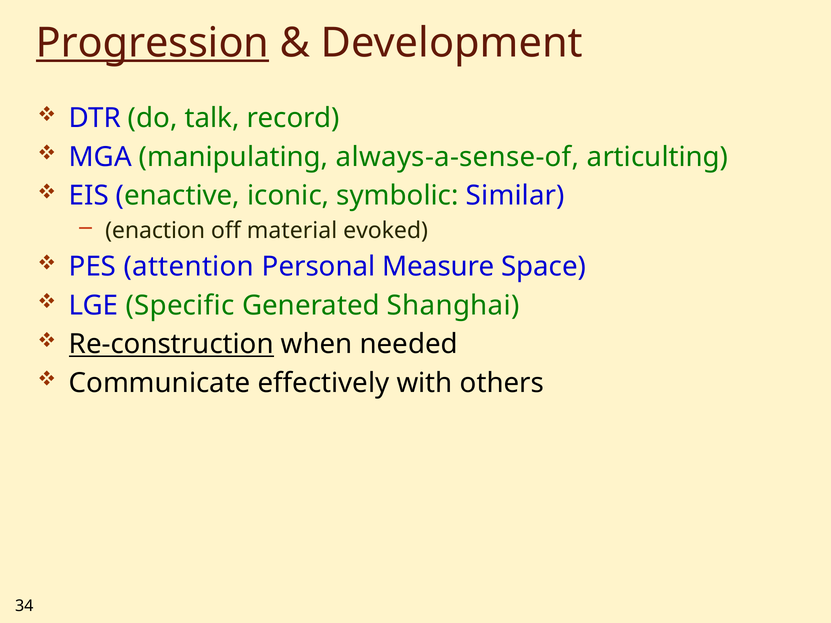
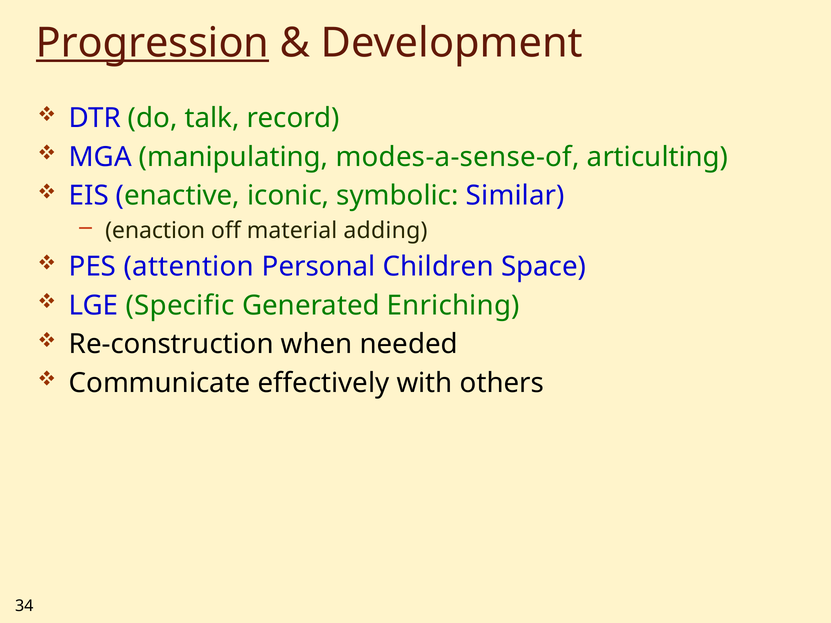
always-a-sense-of: always-a-sense-of -> modes-a-sense-of (458, 157)
evoked: evoked -> adding (385, 231)
Measure: Measure -> Children (438, 267)
Shanghai: Shanghai -> Enriching (453, 306)
Re-construction underline: present -> none (171, 344)
